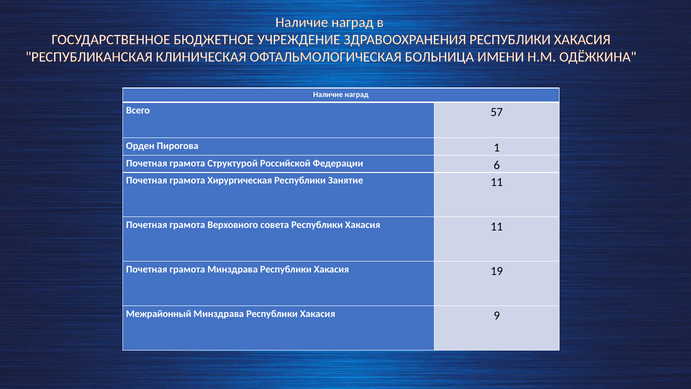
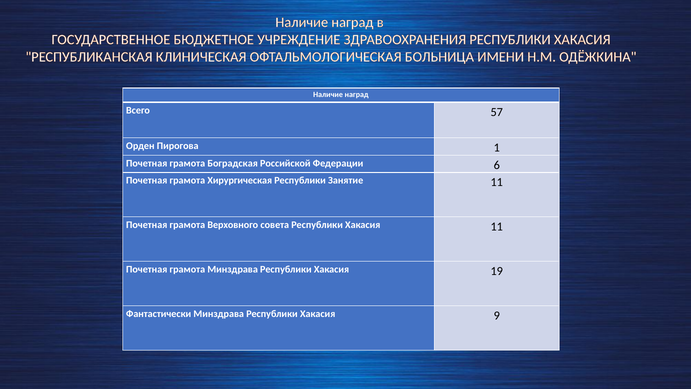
Структурой: Структурой -> Боградская (233, 163)
Межрайонный: Межрайонный -> Фантастически (159, 314)
